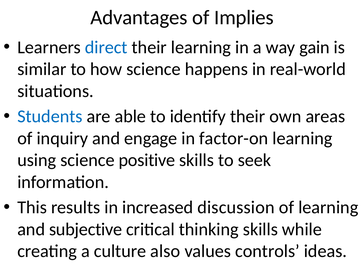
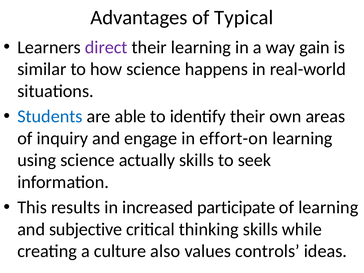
Implies: Implies -> Typical (244, 17)
direct colour: blue -> purple (106, 47)
factor-on: factor-on -> effort-on (234, 138)
positive: positive -> actually (147, 160)
discussion: discussion -> participate (236, 207)
